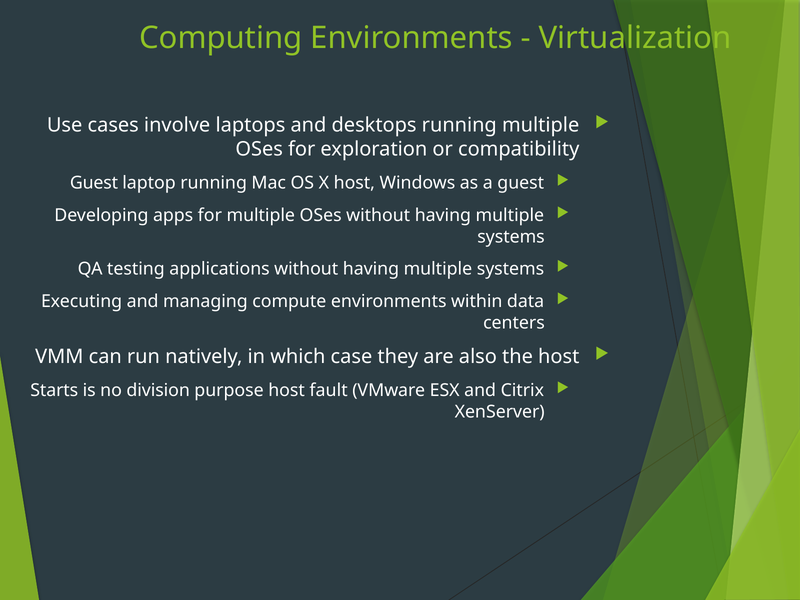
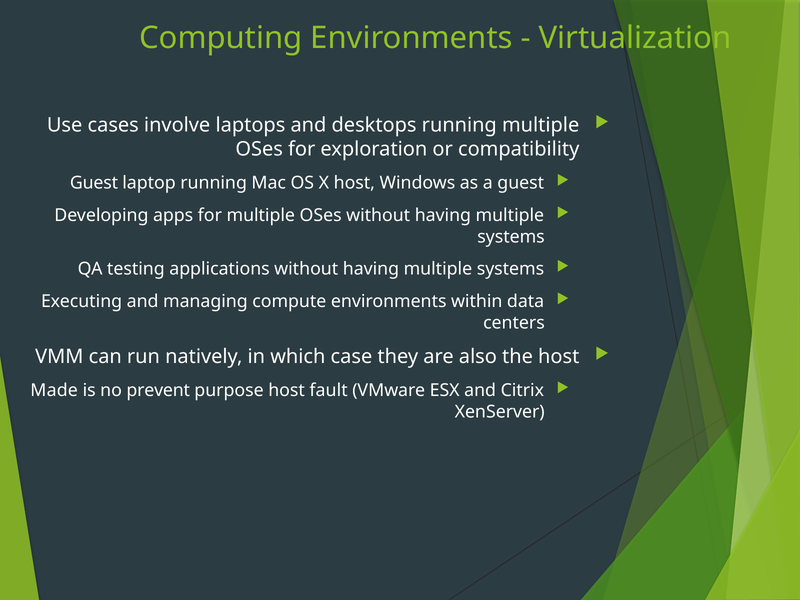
Starts: Starts -> Made (54, 390)
division: division -> prevent (158, 390)
